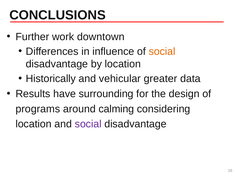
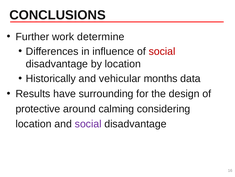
downtown: downtown -> determine (101, 37)
social colour: orange -> red (162, 51)
greater: greater -> months (161, 78)
programs: programs -> protective (38, 108)
